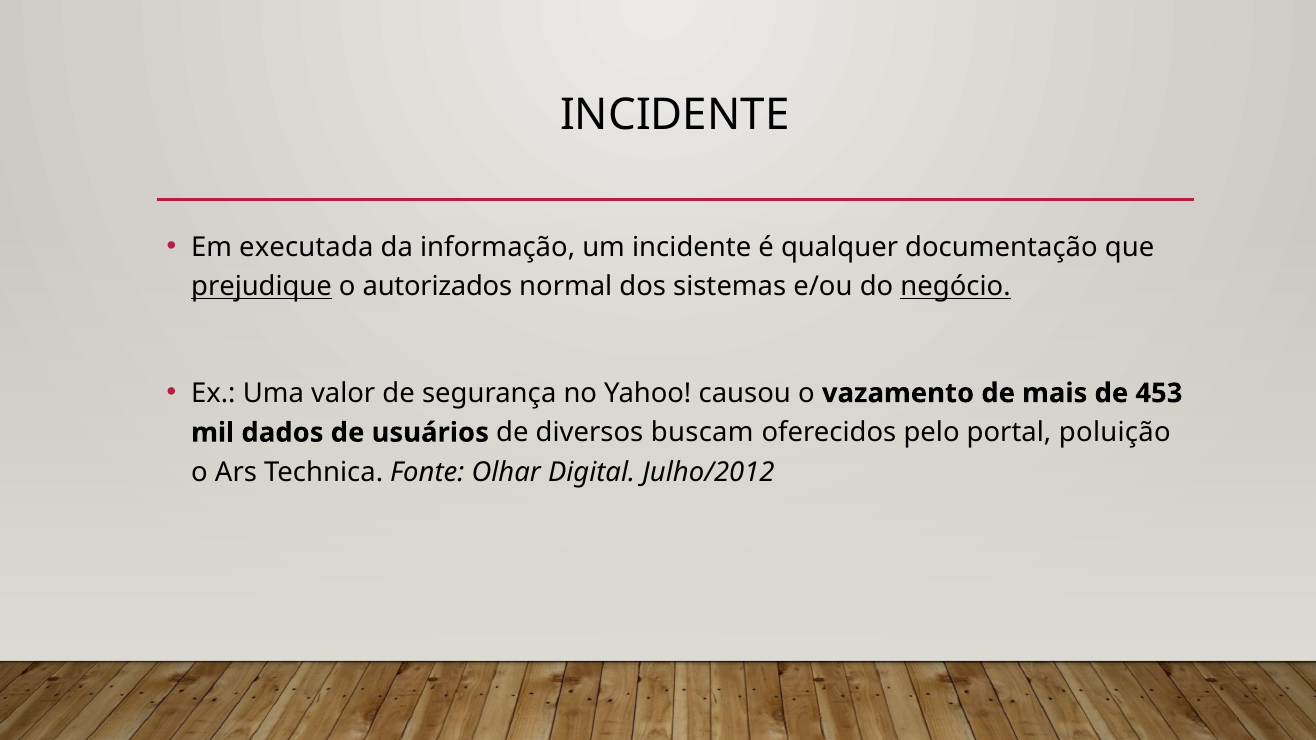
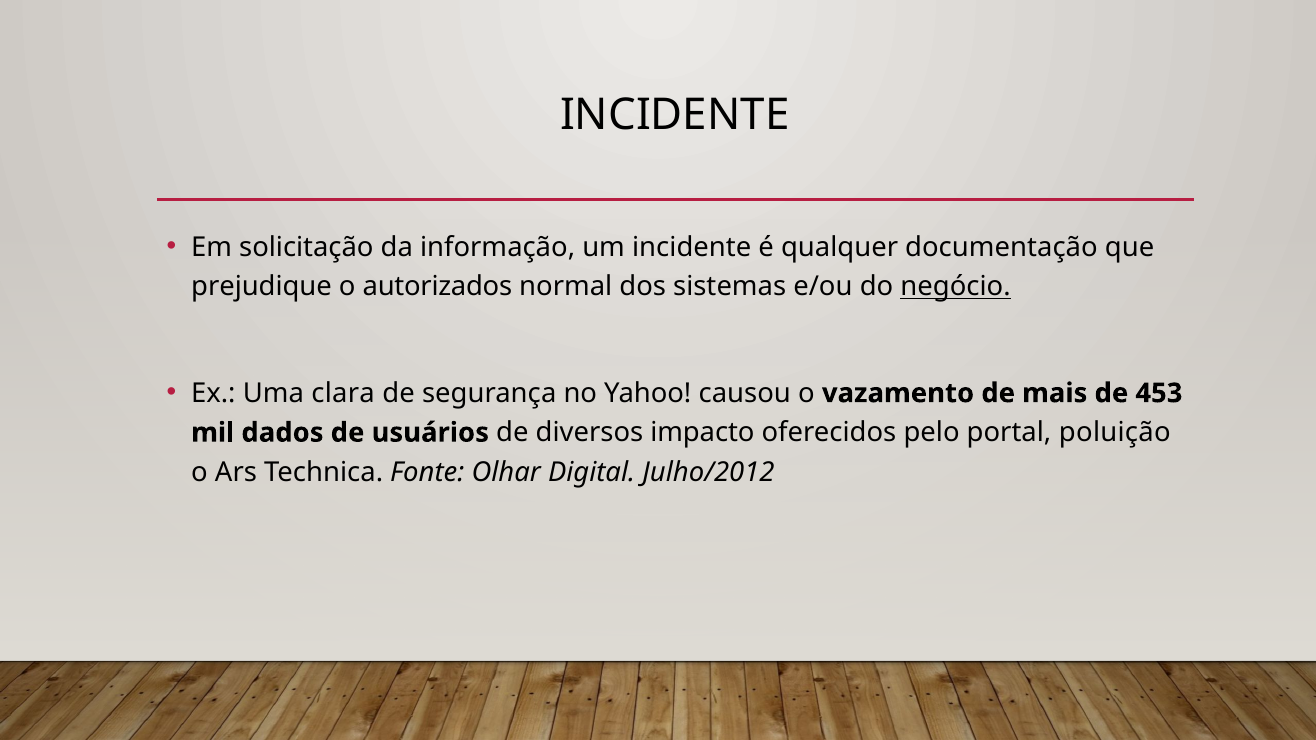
executada: executada -> solicitação (306, 247)
prejudique underline: present -> none (261, 287)
valor: valor -> clara (343, 393)
buscam: buscam -> impacto (702, 433)
